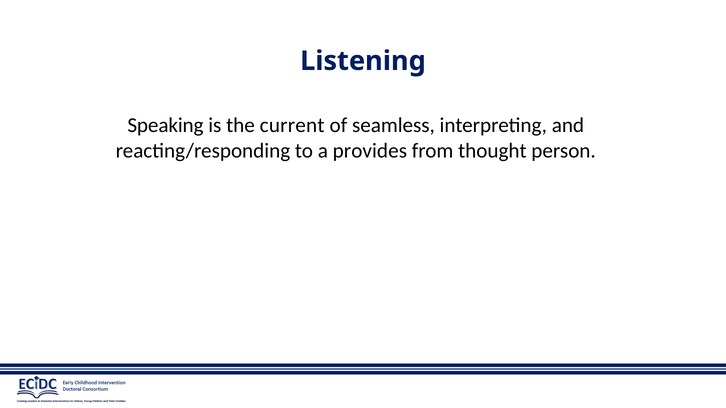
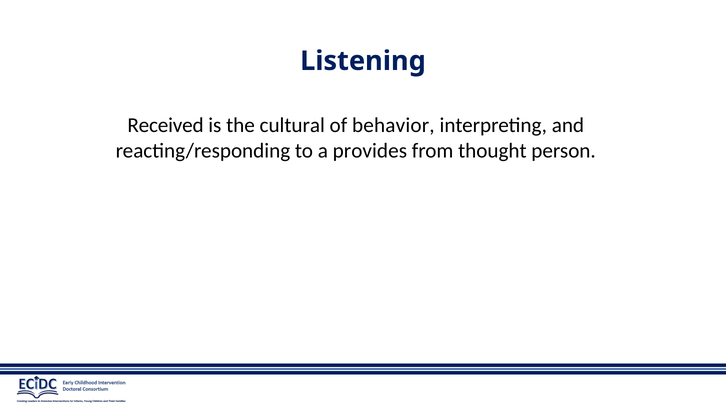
Speaking: Speaking -> Received (166, 126)
current: current -> cultural (292, 126)
seamless: seamless -> behavior (393, 126)
